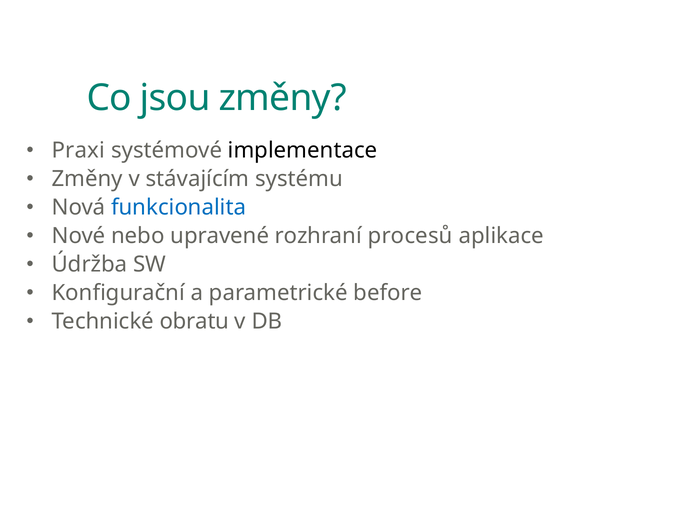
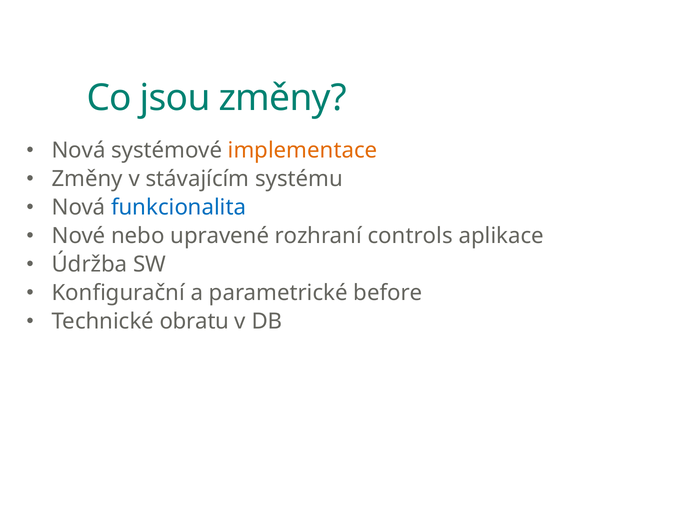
Praxi: Praxi -> Nová (79, 150)
implementace colour: black -> orange (303, 150)
procesů: procesů -> controls (410, 236)
